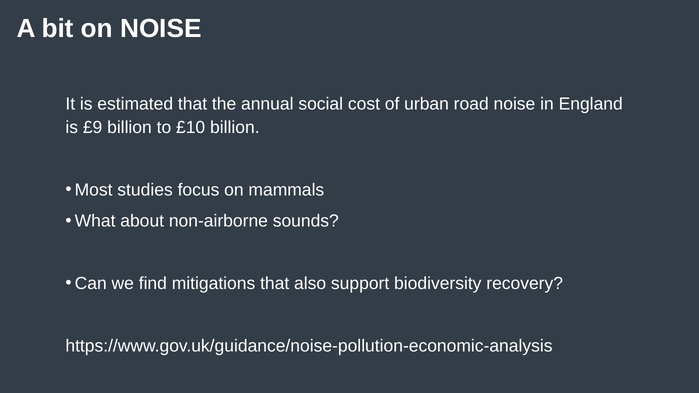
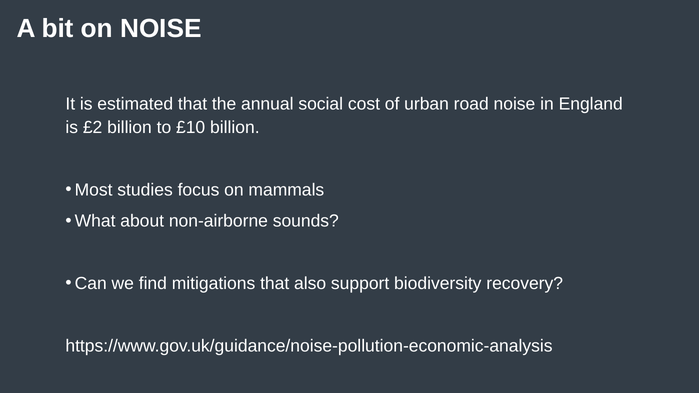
£9: £9 -> £2 (93, 128)
